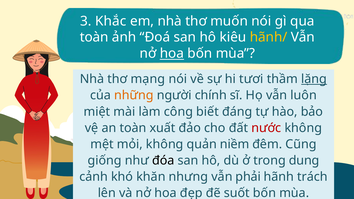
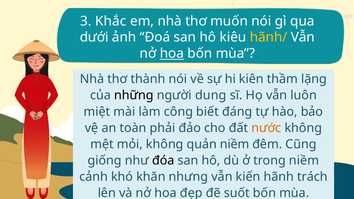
toàn: toàn -> dưới (94, 37)
mạng: mạng -> thành (148, 79)
tươi: tươi -> kiên (251, 79)
lặng underline: present -> none (314, 79)
những colour: orange -> black (134, 95)
chính: chính -> dung (211, 95)
xuất: xuất -> phải (163, 128)
nước colour: red -> orange (266, 128)
trong dung: dung -> niềm (304, 161)
phải: phải -> kiến (248, 177)
